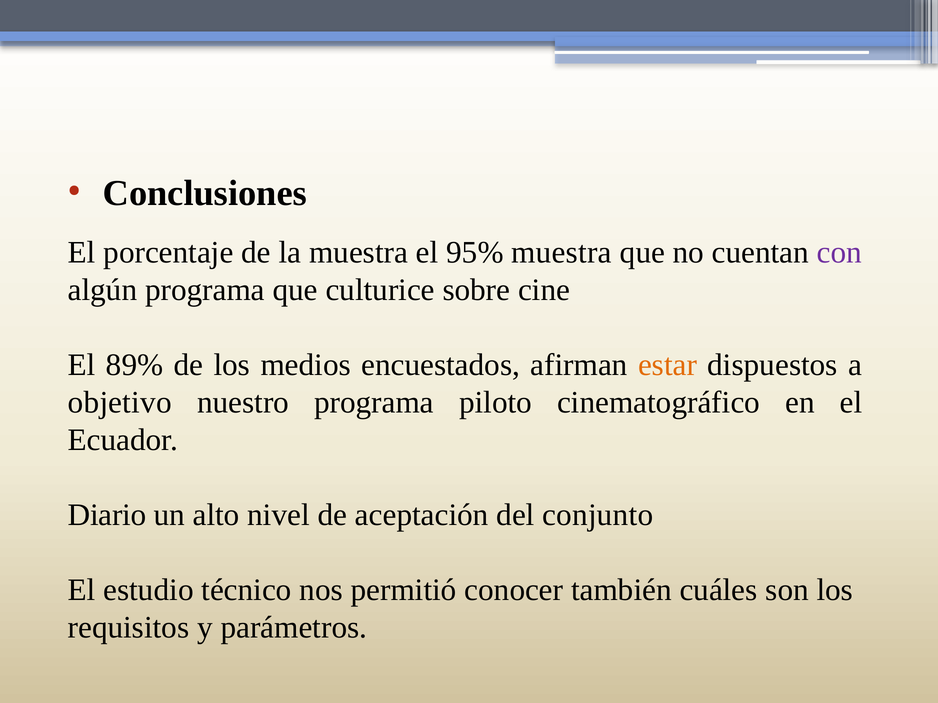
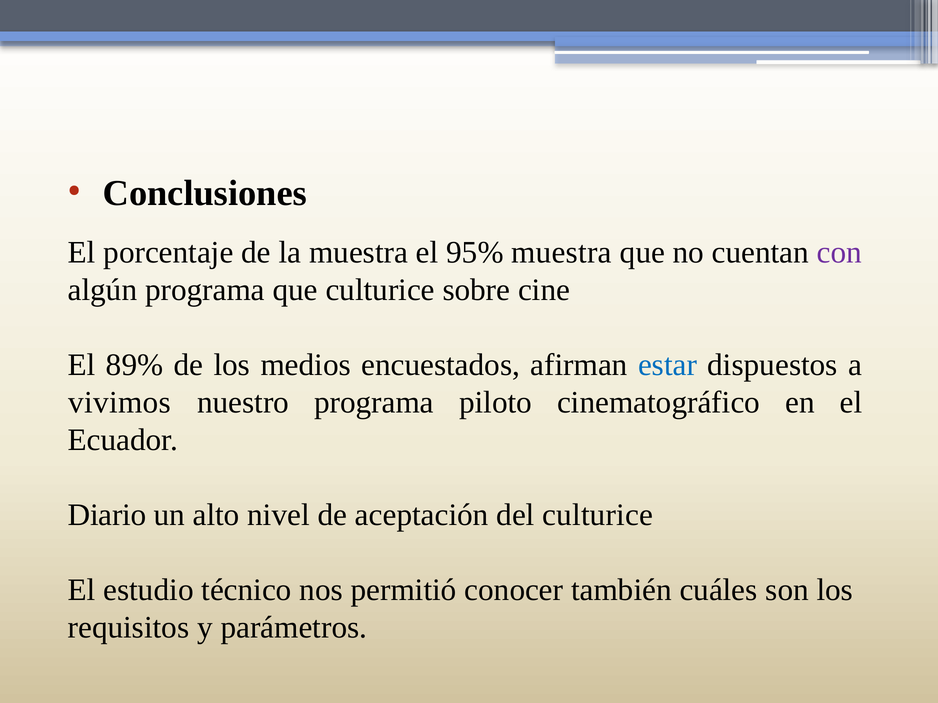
estar colour: orange -> blue (667, 365)
objetivo: objetivo -> vivimos (120, 403)
del conjunto: conjunto -> culturice (598, 515)
